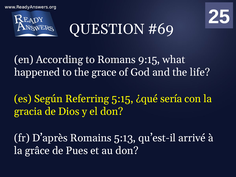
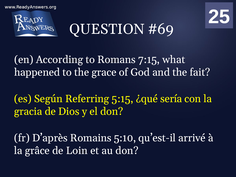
9:15: 9:15 -> 7:15 (149, 60)
life: life -> fait (200, 72)
5:13: 5:13 -> 5:10 (125, 138)
Pues: Pues -> Loin (77, 151)
